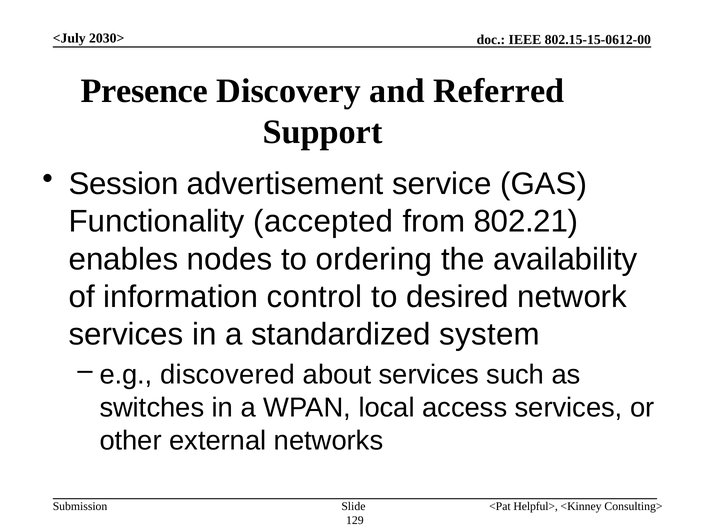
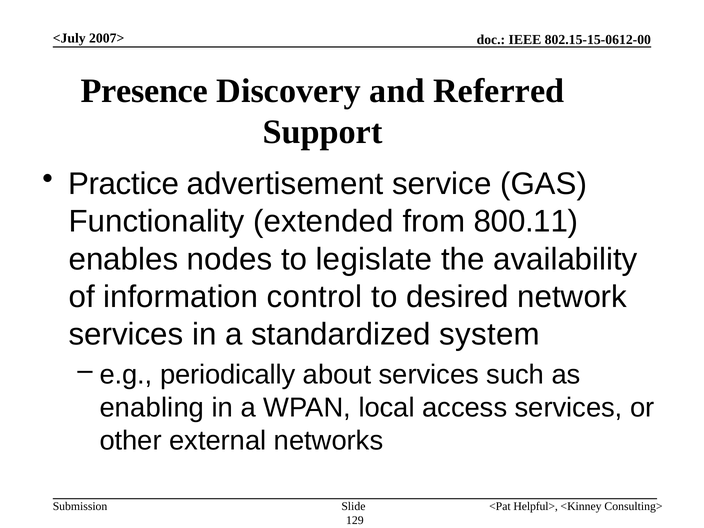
2030>: 2030> -> 2007> (107, 38)
Session: Session -> Practice (124, 184)
accepted: accepted -> extended (323, 222)
802.21: 802.21 -> 800.11 (526, 222)
ordering: ordering -> legislate (374, 259)
discovered: discovered -> periodically (228, 375)
switches: switches -> enabling (152, 408)
